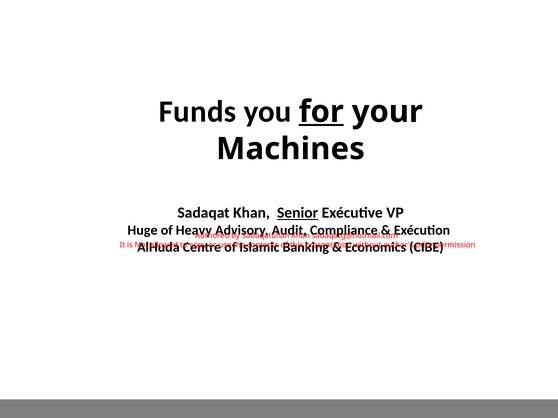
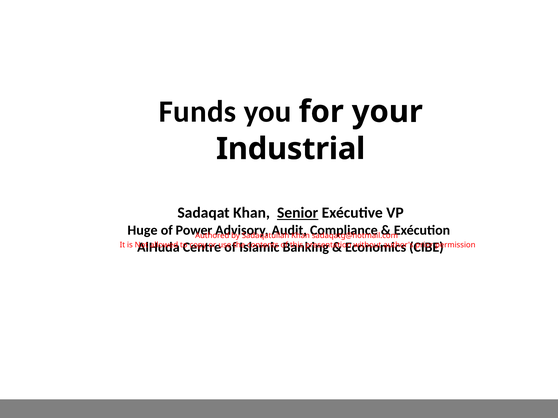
for underline: present -> none (321, 112)
Machines: Machines -> Industrial (291, 149)
Heavy: Heavy -> Power (194, 231)
